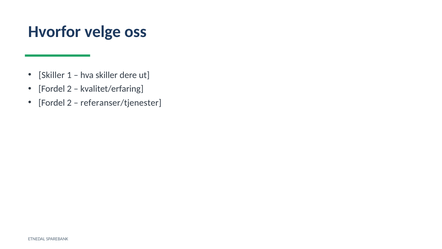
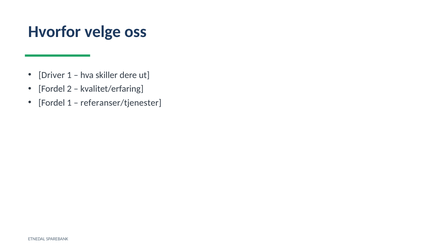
Skiller: Skiller -> Driver (52, 75)
2: 2 -> 1 (69, 103)
